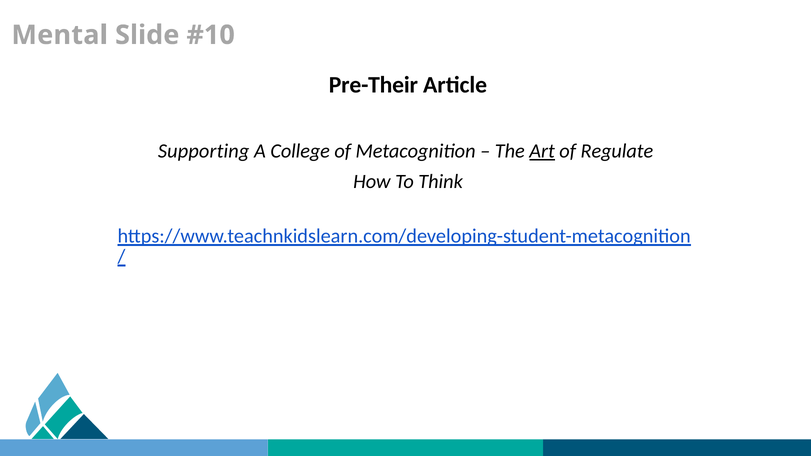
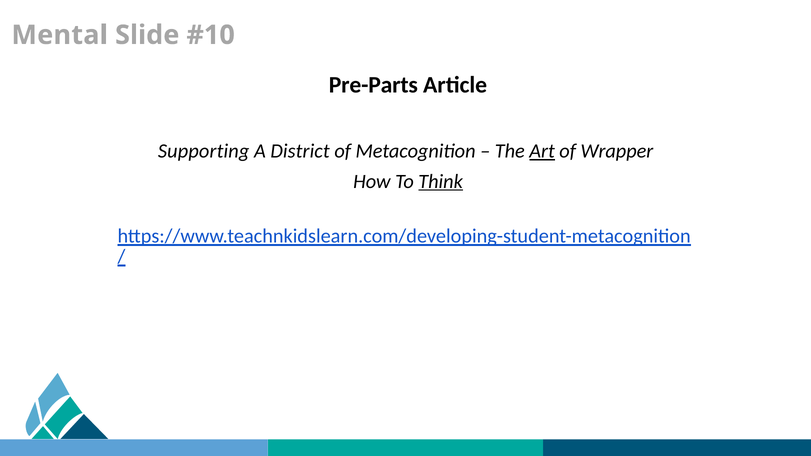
Pre-Their: Pre-Their -> Pre-Parts (373, 85)
College: College -> District (300, 151)
Regulate: Regulate -> Wrapper (617, 151)
Think underline: none -> present (441, 181)
